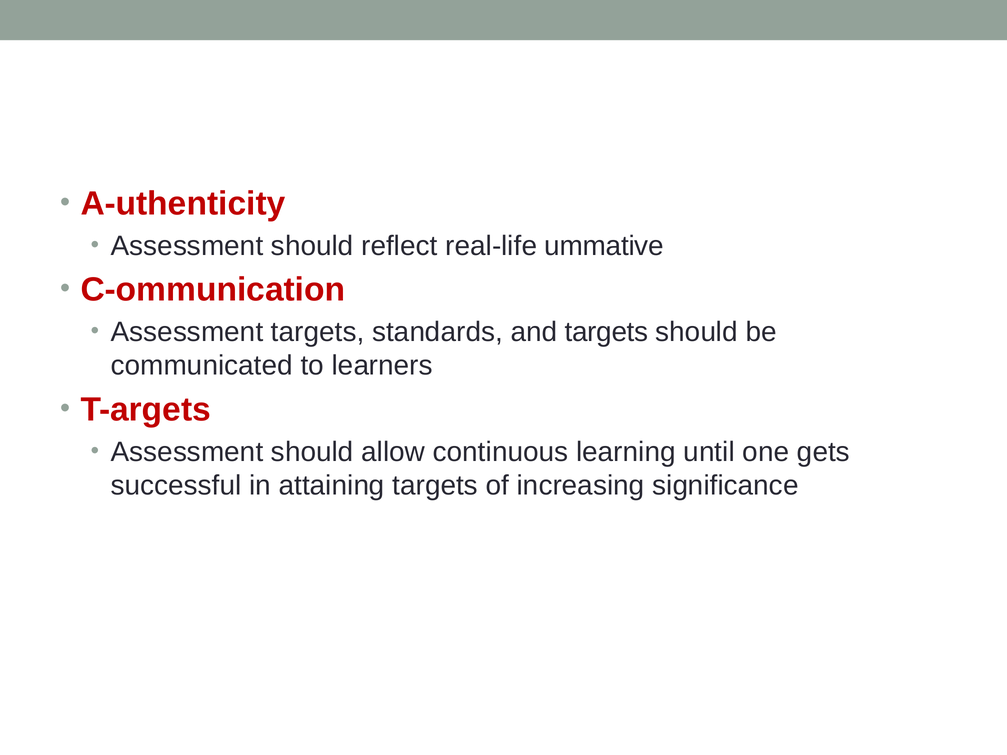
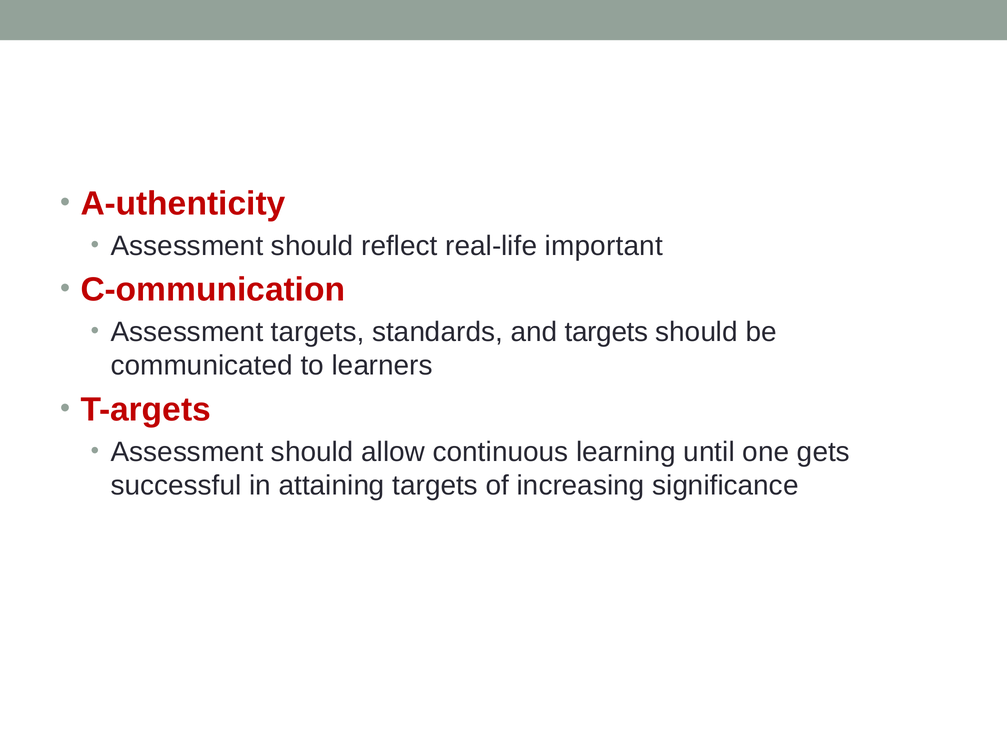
ummative: ummative -> important (604, 246)
